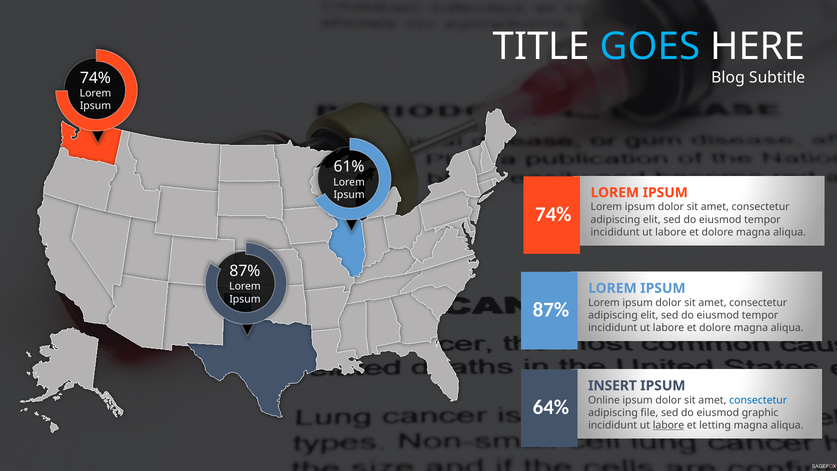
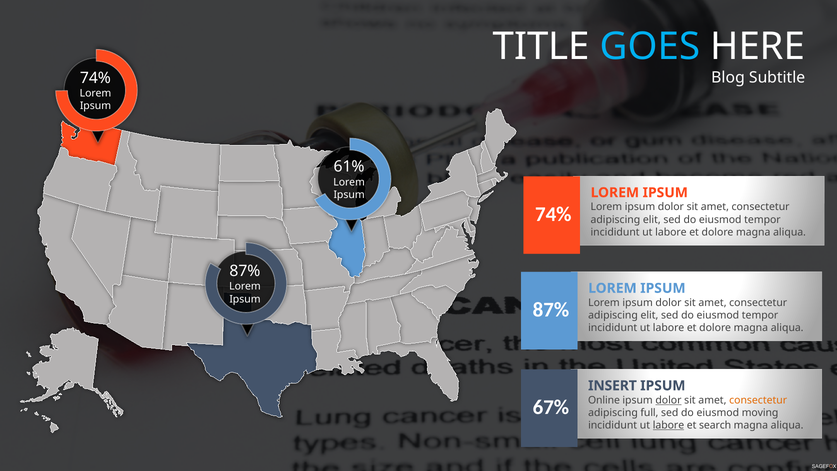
dolor underline: none -> present (668, 400)
consectetur colour: blue -> orange (758, 400)
64%: 64% -> 67% (551, 407)
file: file -> full (649, 412)
graphic: graphic -> moving (760, 412)
letting: letting -> search (715, 425)
